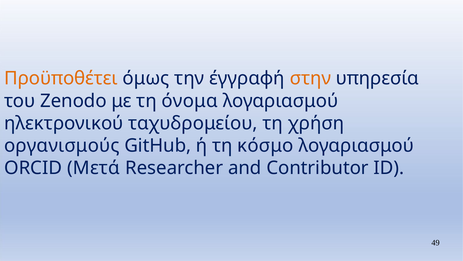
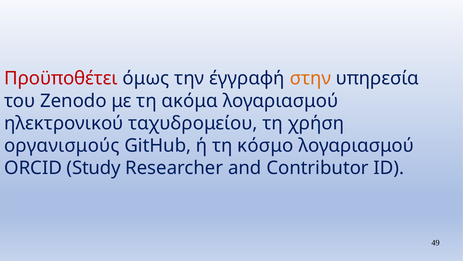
Προϋποθέτει colour: orange -> red (61, 78)
όνομα: όνομα -> ακόμα (190, 101)
Μετά: Μετά -> Study (94, 168)
